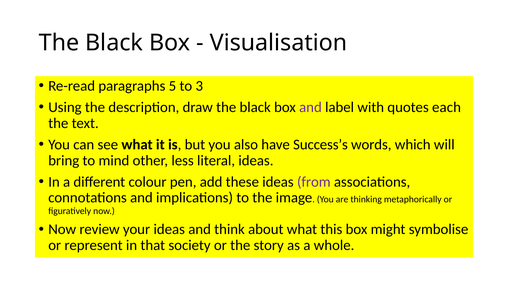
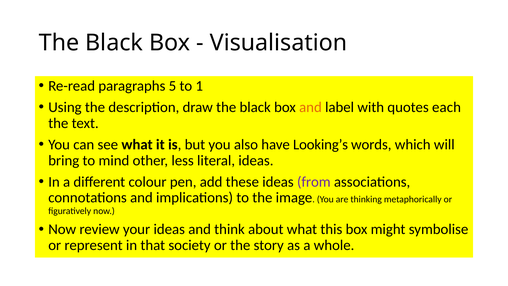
3: 3 -> 1 (199, 86)
and colour: purple -> orange (310, 107)
Success’s: Success’s -> Looking’s (321, 144)
